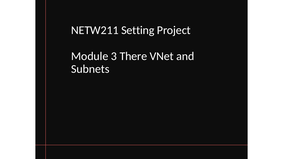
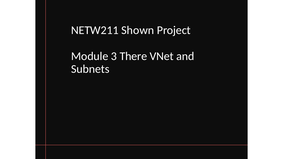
Setting: Setting -> Shown (138, 30)
